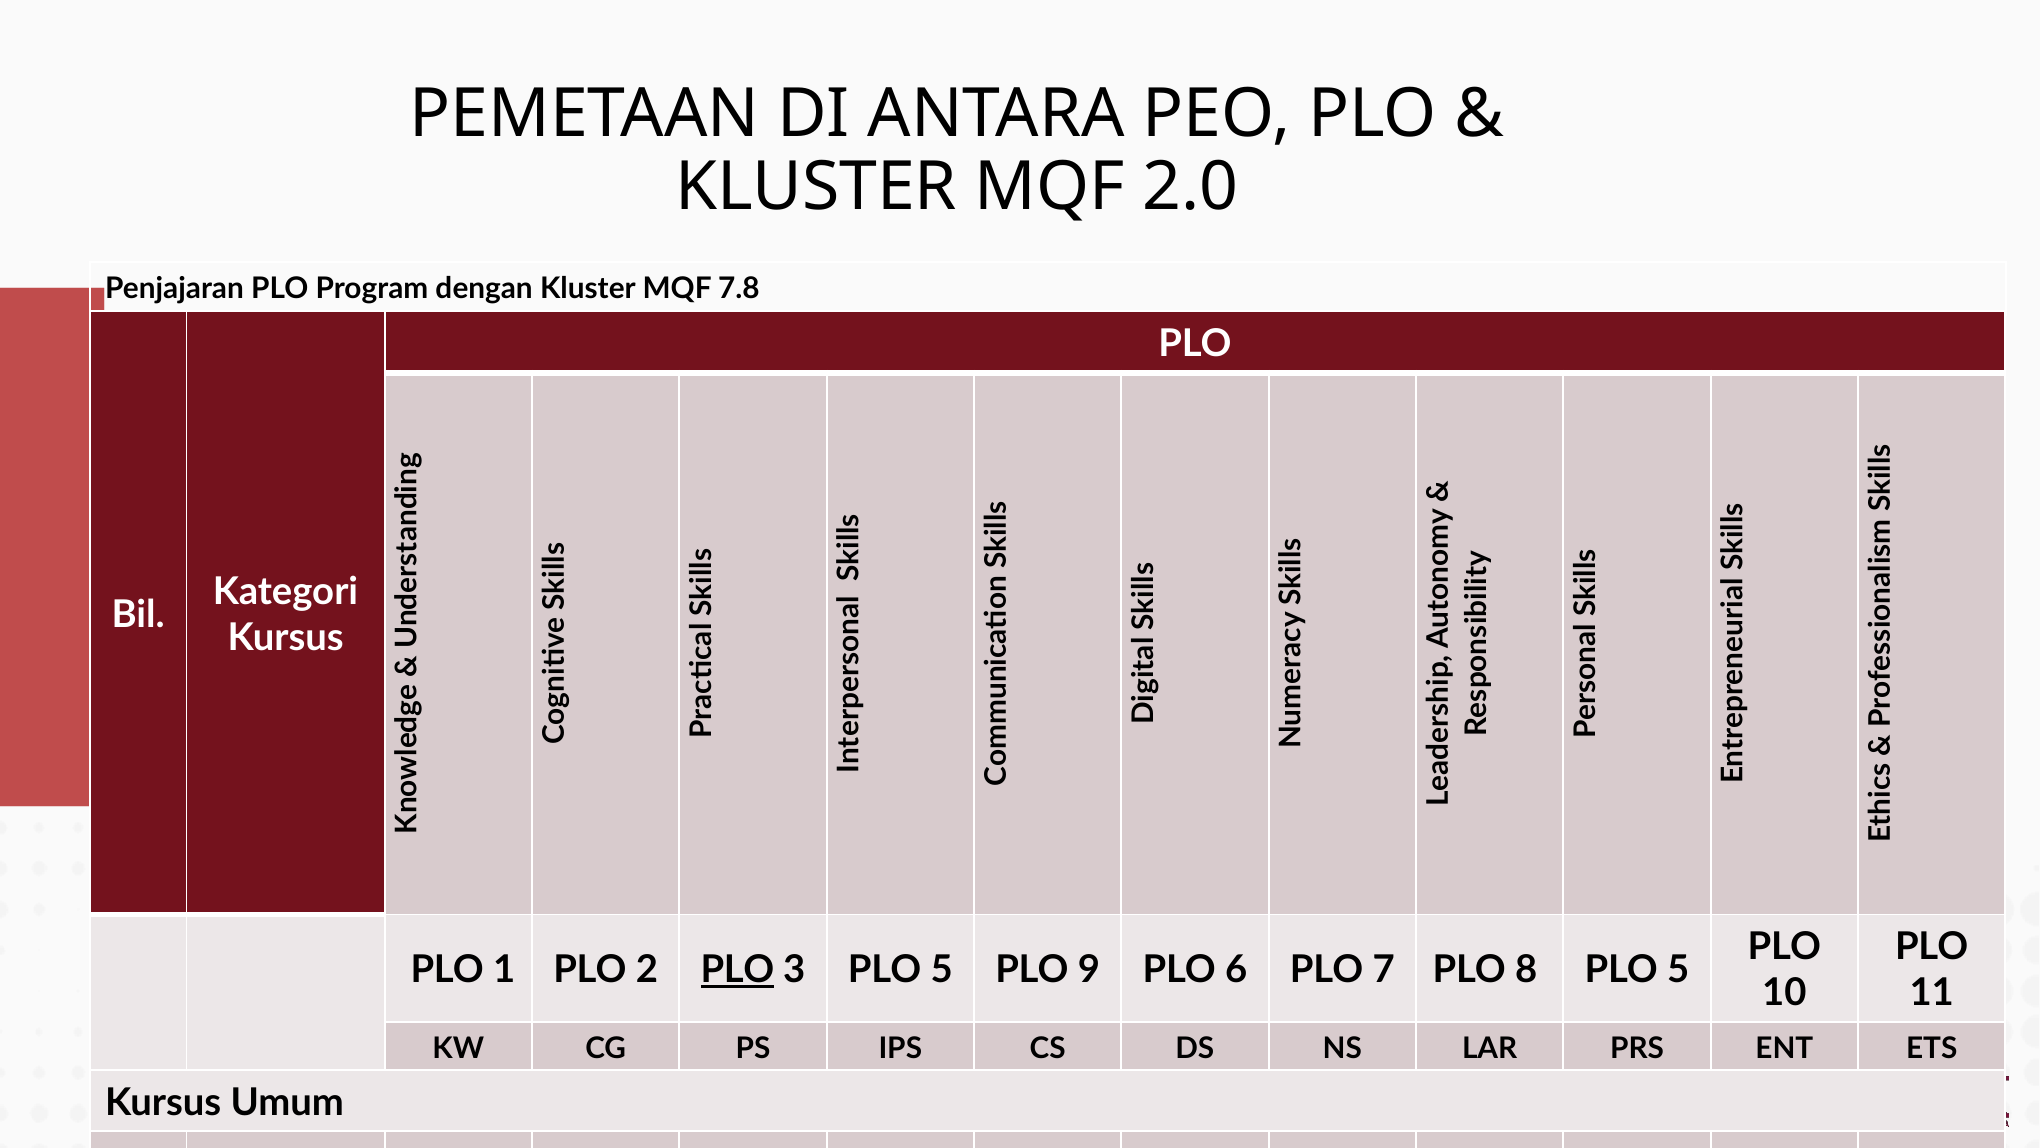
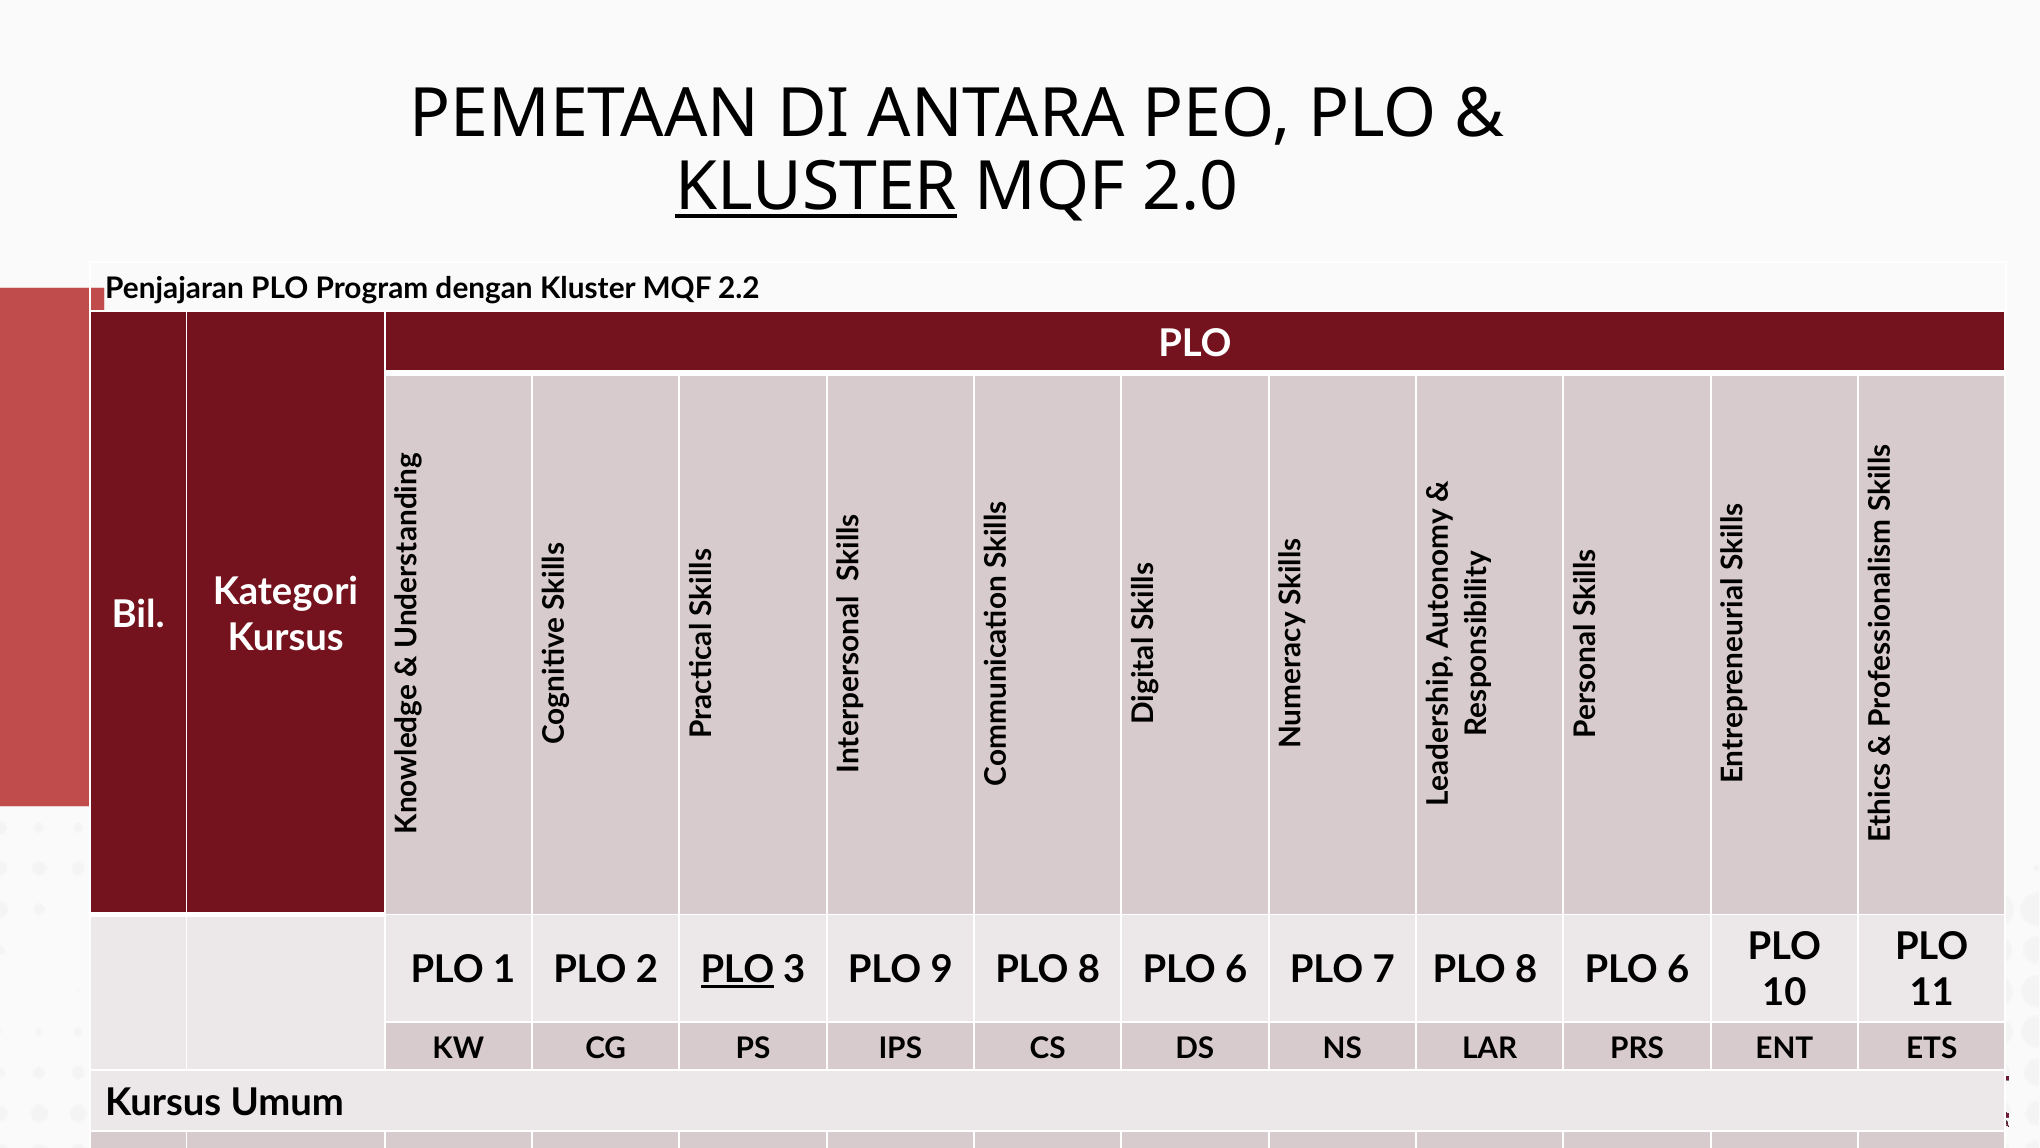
KLUSTER underline: none -> present (816, 187)
7.8: 7.8 -> 2.2 (739, 289)
3 PLO 5: 5 -> 9 (942, 970)
9: 9 -> 8 (1089, 970)
5: 5 -> 6 (1678, 970)
